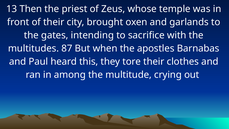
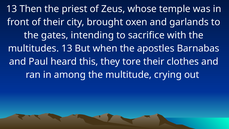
multitudes 87: 87 -> 13 (67, 48)
